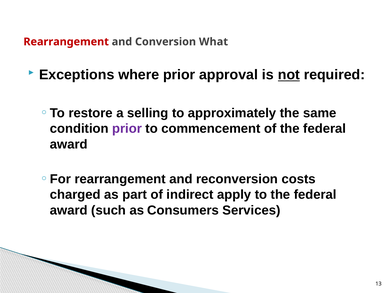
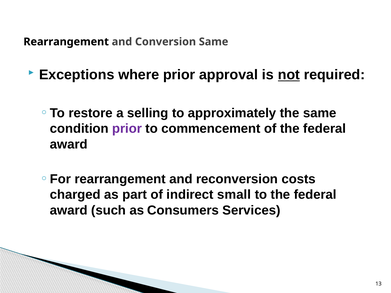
Rearrangement colour: red -> black (66, 42)
Conversion What: What -> Same (214, 42)
apply: apply -> small (234, 195)
